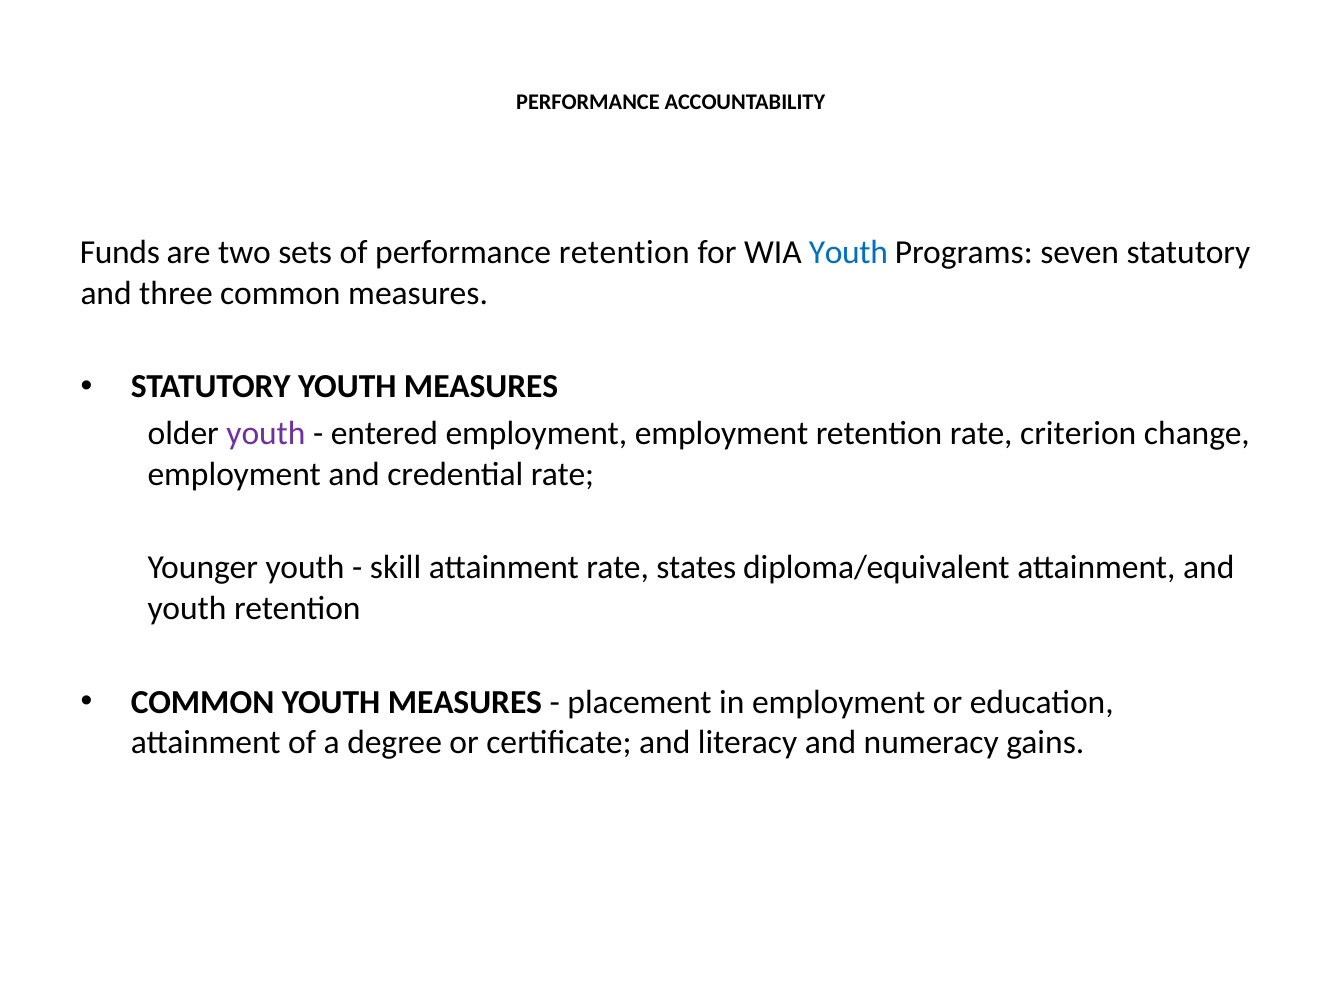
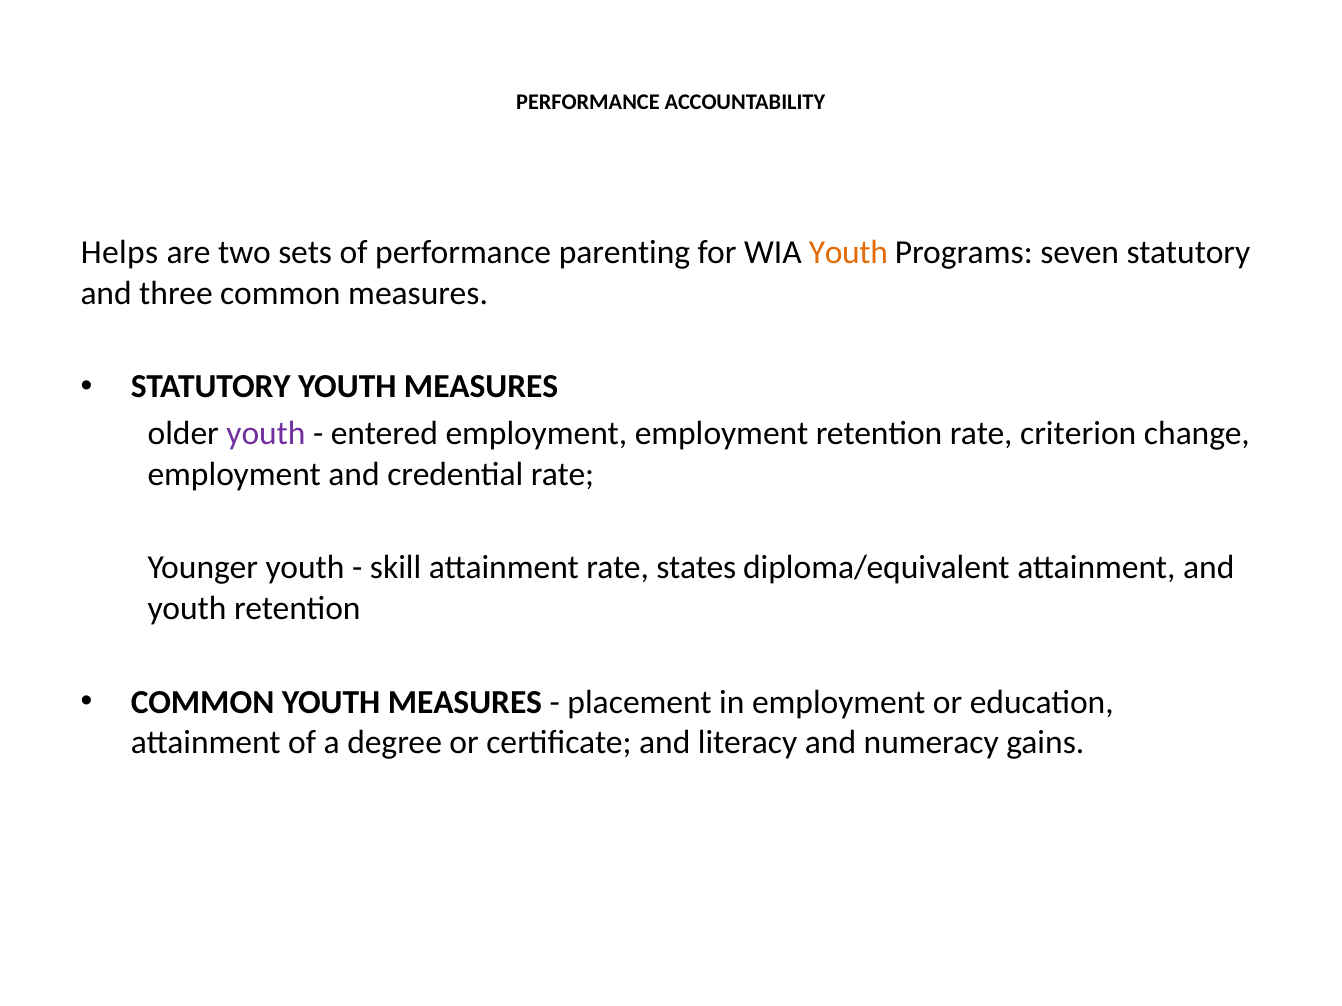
Funds: Funds -> Helps (120, 253)
performance retention: retention -> parenting (625, 253)
Youth colour: blue -> orange (848, 253)
